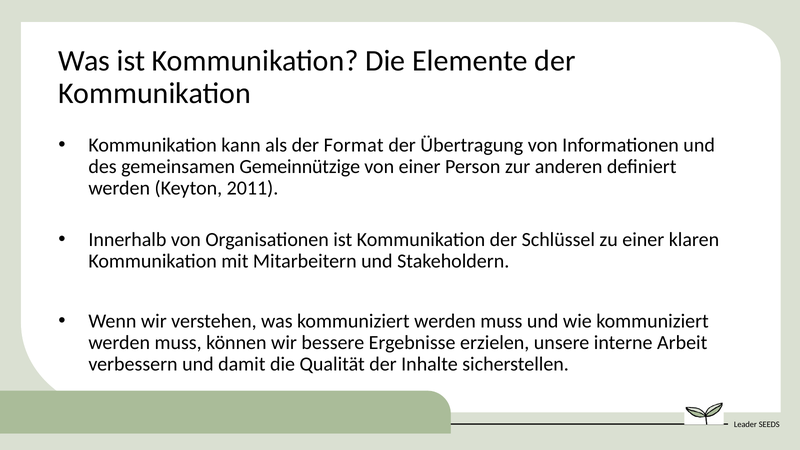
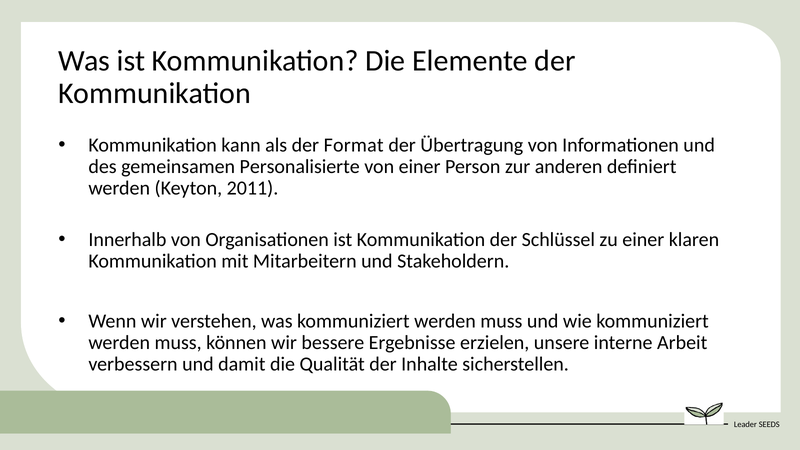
Gemeinnützige: Gemeinnützige -> Personalisierte (300, 167)
